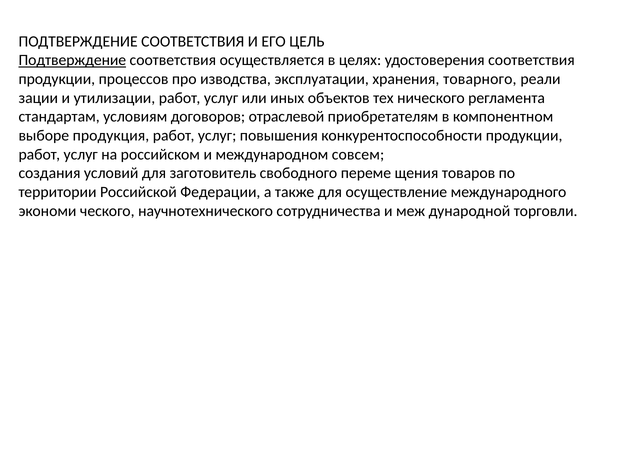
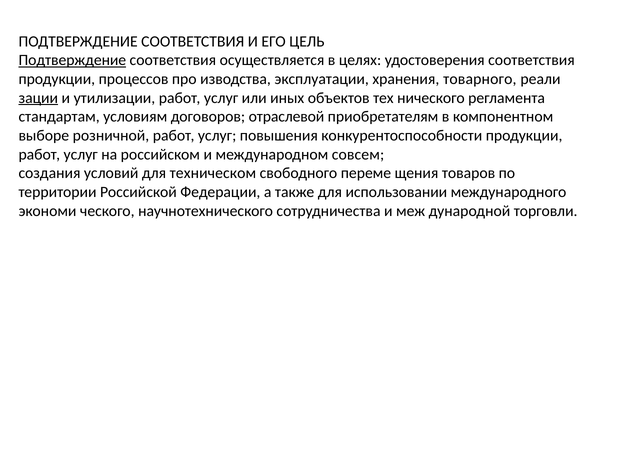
зации underline: none -> present (38, 98)
продукция: продукция -> розничной (111, 136)
заготовитель: заготовитель -> техническом (213, 173)
осуществление: осуществление -> использовании (396, 192)
